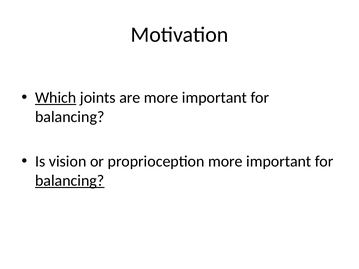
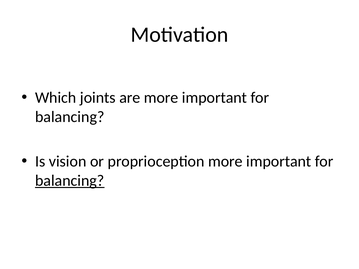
Which underline: present -> none (56, 98)
